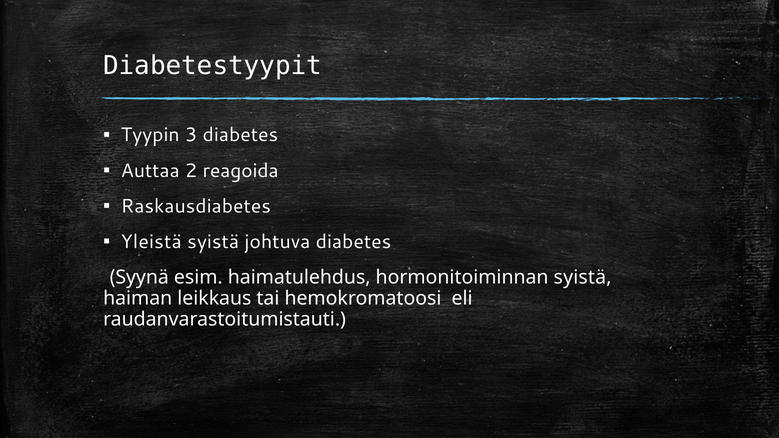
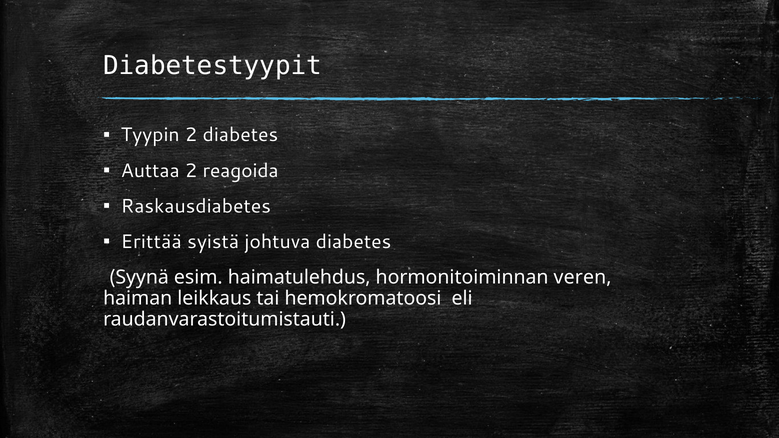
Tyypin 3: 3 -> 2 (191, 135)
Yleistä: Yleistä -> Erittää (151, 242)
hormonitoiminnan syistä: syistä -> veren (583, 278)
